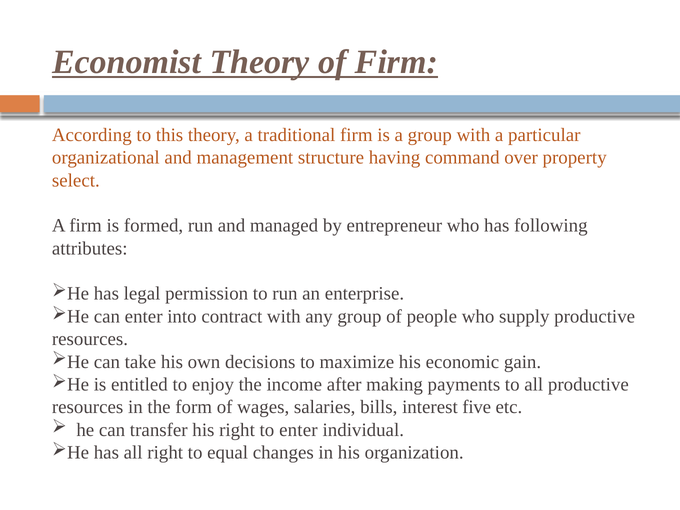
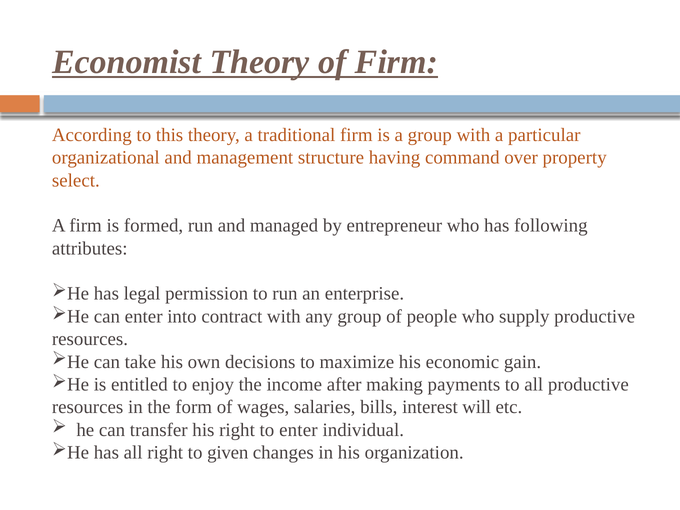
five: five -> will (477, 407)
equal: equal -> given (228, 452)
